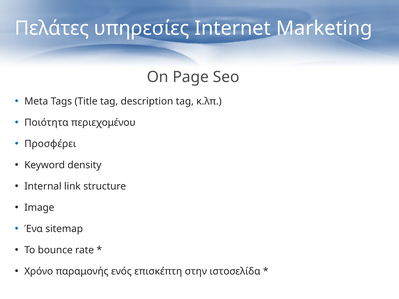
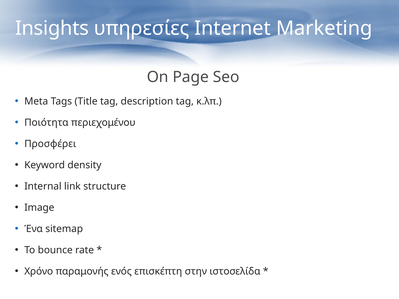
Πελάτες: Πελάτες -> Insights (52, 28)
